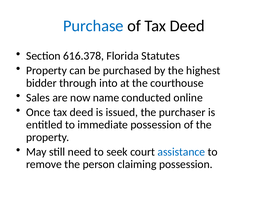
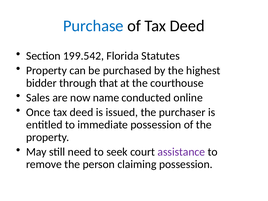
616.378: 616.378 -> 199.542 (84, 56)
into: into -> that (108, 83)
assistance colour: blue -> purple (181, 152)
